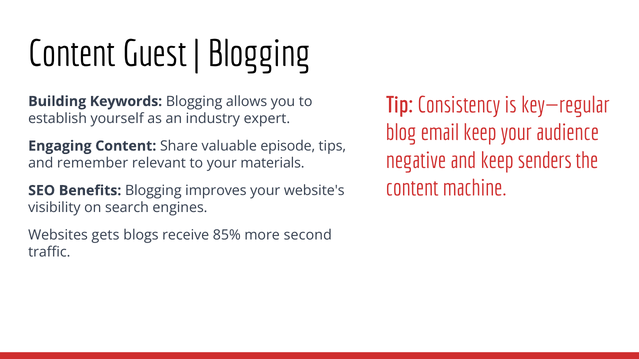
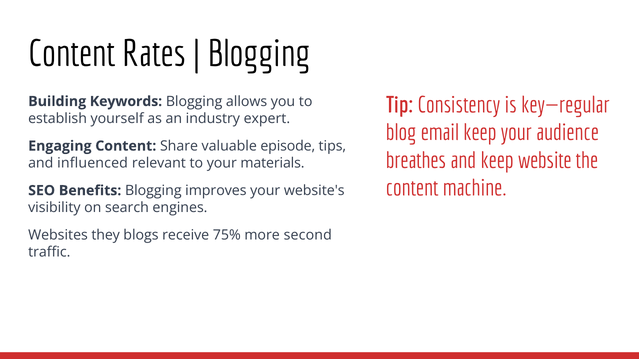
Guest: Guest -> Rates (154, 54)
negative: negative -> breathes (416, 161)
senders: senders -> website (545, 161)
remember: remember -> influenced (93, 163)
gets: gets -> they (106, 235)
85%: 85% -> 75% (227, 235)
